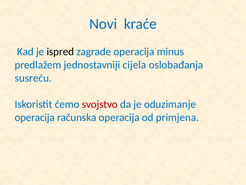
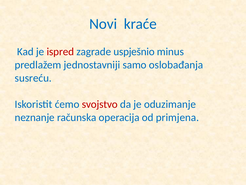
ispred colour: black -> red (60, 52)
zagrade operacija: operacija -> uspješnio (134, 52)
cijela: cijela -> samo (135, 65)
operacija: operacija -> neznanje (35, 117)
